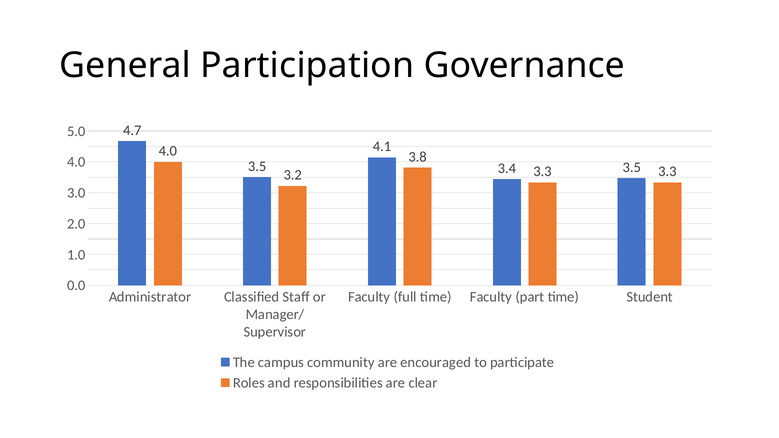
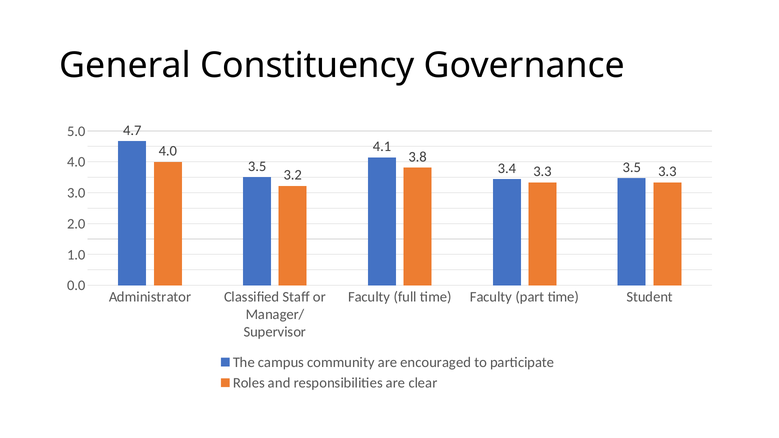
Participation: Participation -> Constituency (307, 65)
